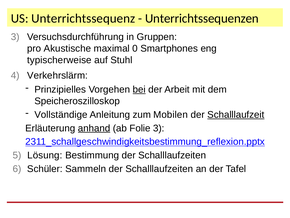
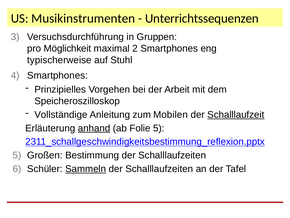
Unterrichtssequenz: Unterrichtssequenz -> Musikinstrumenten (83, 18)
Akustische: Akustische -> Möglichkeit (67, 48)
0: 0 -> 2 (135, 48)
Verkehrslärm: Verkehrslärm -> Smartphones (57, 75)
bei underline: present -> none (139, 89)
Folie 3: 3 -> 5 (159, 128)
Lösung: Lösung -> Großen (45, 155)
Sammeln underline: none -> present (86, 169)
